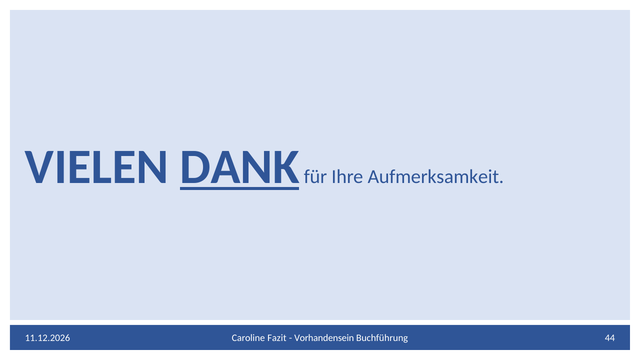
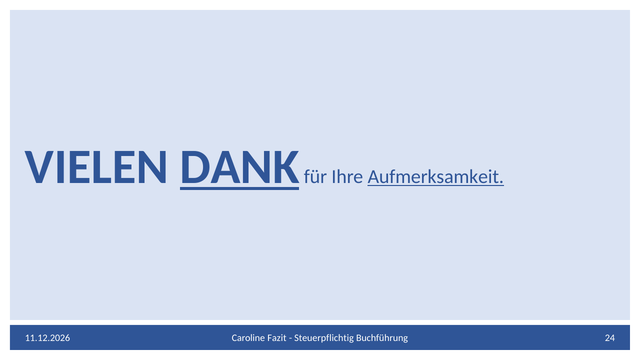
Aufmerksamkeit underline: none -> present (436, 177)
Vorhandensein: Vorhandensein -> Steuerpflichtig (324, 338)
44: 44 -> 24 (610, 338)
